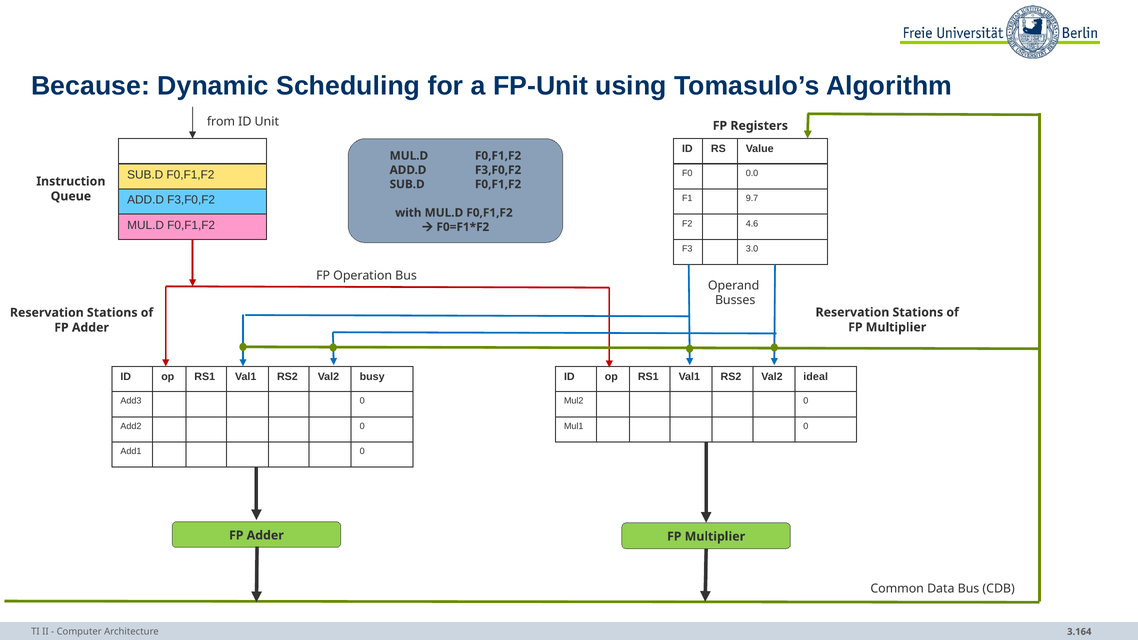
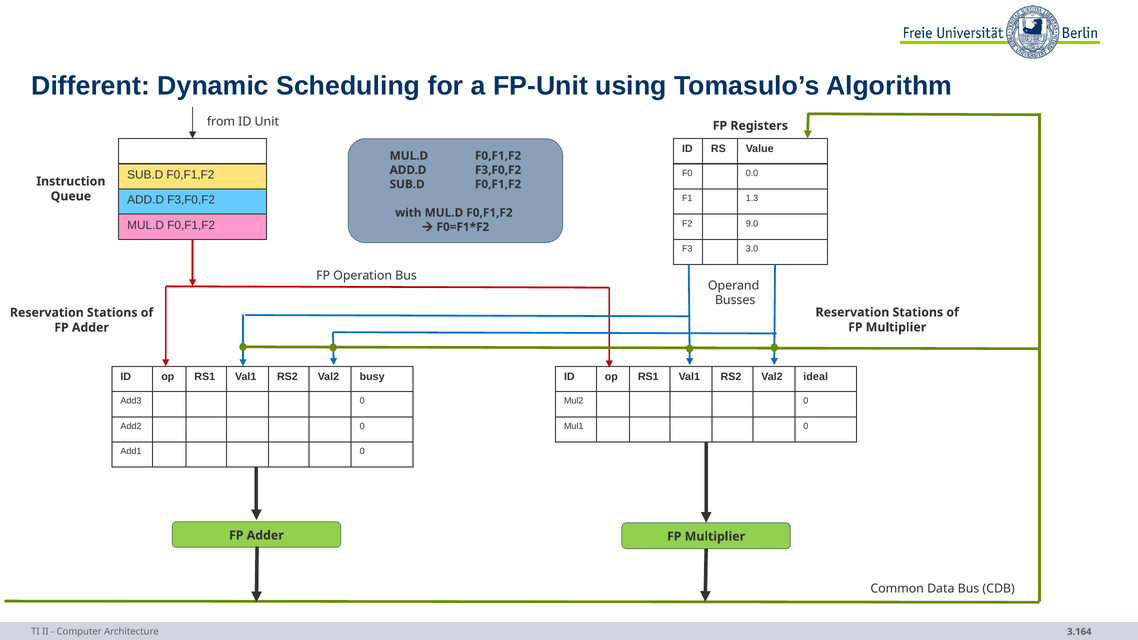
Because: Because -> Different (91, 86)
9.7: 9.7 -> 1.3 (752, 198)
4.6: 4.6 -> 9.0 (752, 224)
